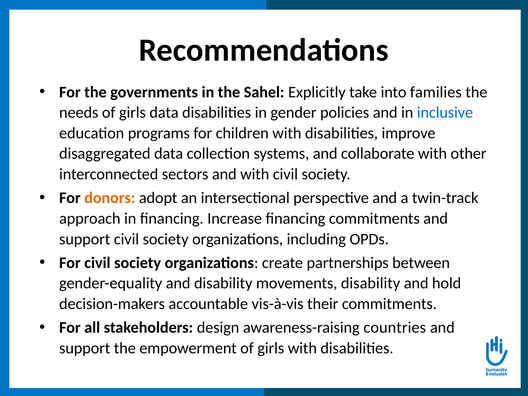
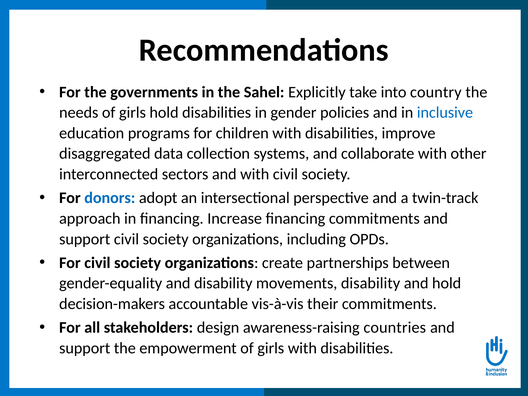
families: families -> country (436, 92)
girls data: data -> hold (164, 113)
donors colour: orange -> blue (110, 198)
